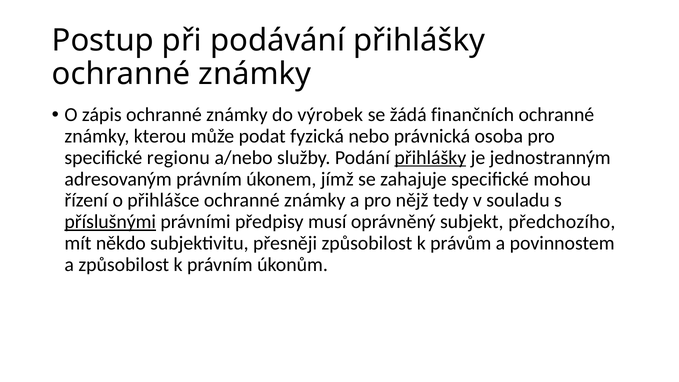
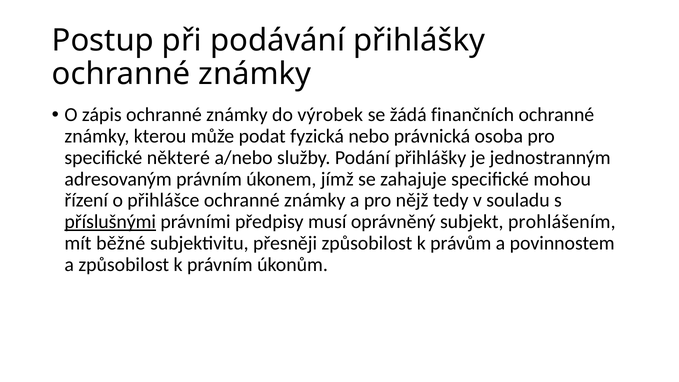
regionu: regionu -> některé (178, 158)
přihlášky underline: present -> none (430, 158)
předchozího: předchozího -> prohlášením (562, 222)
někdo: někdo -> běžné (121, 243)
